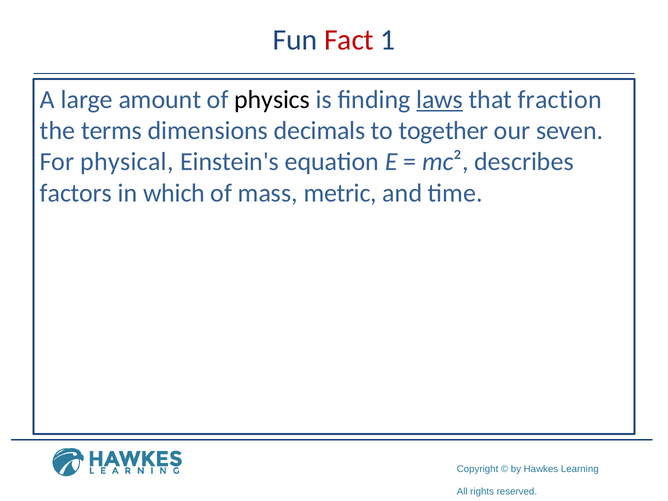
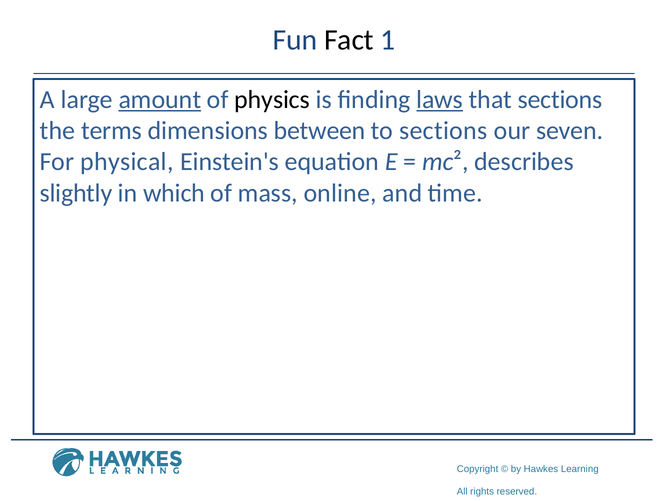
Fact colour: red -> black (349, 40)
amount underline: none -> present (160, 100)
that fraction: fraction -> sections (560, 100)
decimals: decimals -> between (320, 131)
to together: together -> sections (443, 131)
factors: factors -> slightly (76, 193)
metric: metric -> online (340, 193)
